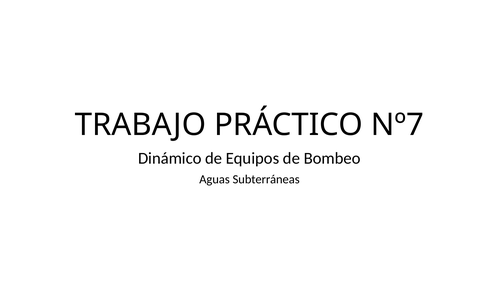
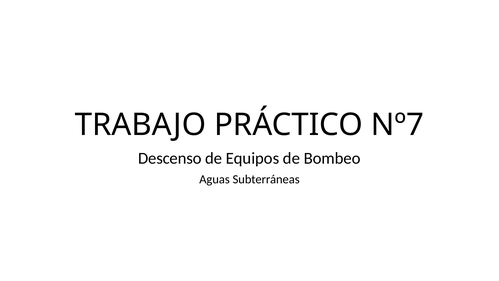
Dinámico: Dinámico -> Descenso (170, 158)
